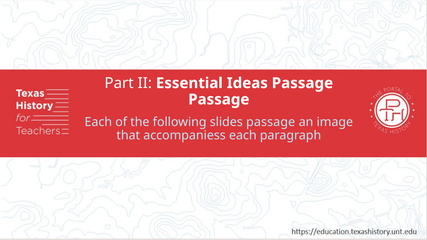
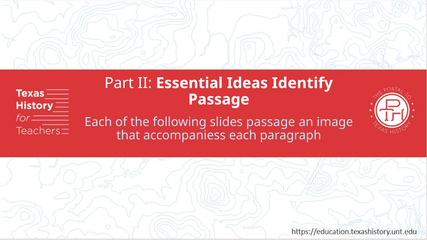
Ideas Passage: Passage -> Identify (302, 83)
